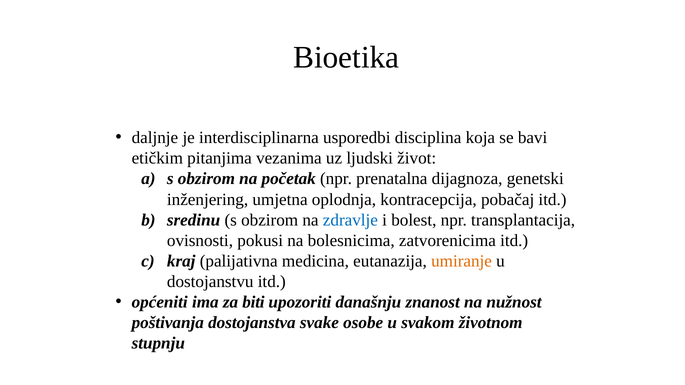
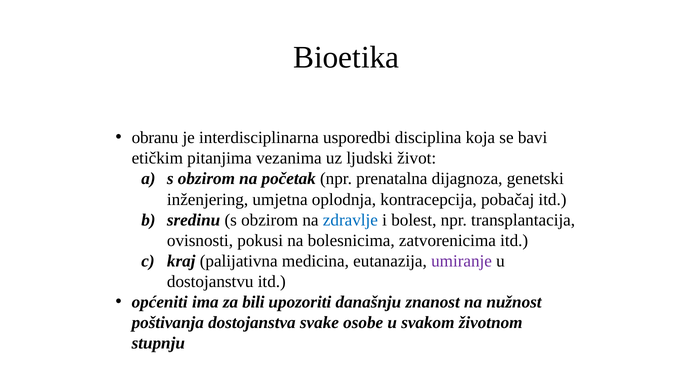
daljnje: daljnje -> obranu (155, 138)
umiranje colour: orange -> purple (462, 261)
biti: biti -> bili (253, 302)
